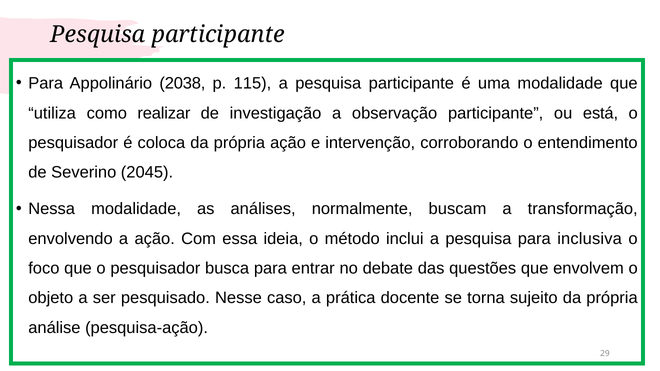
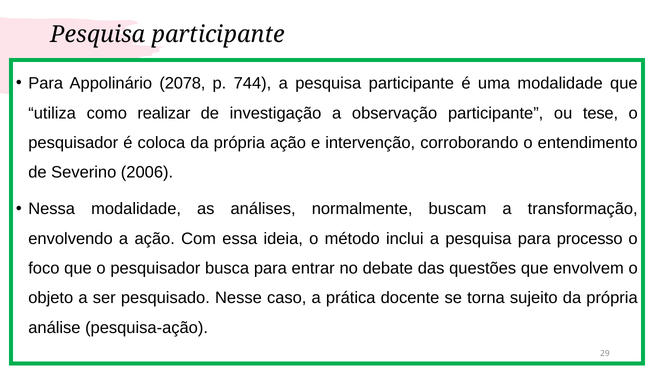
2038: 2038 -> 2078 (182, 83)
115: 115 -> 744 (252, 83)
está: está -> tese (601, 113)
2045: 2045 -> 2006 (147, 173)
inclusiva: inclusiva -> processo (590, 239)
